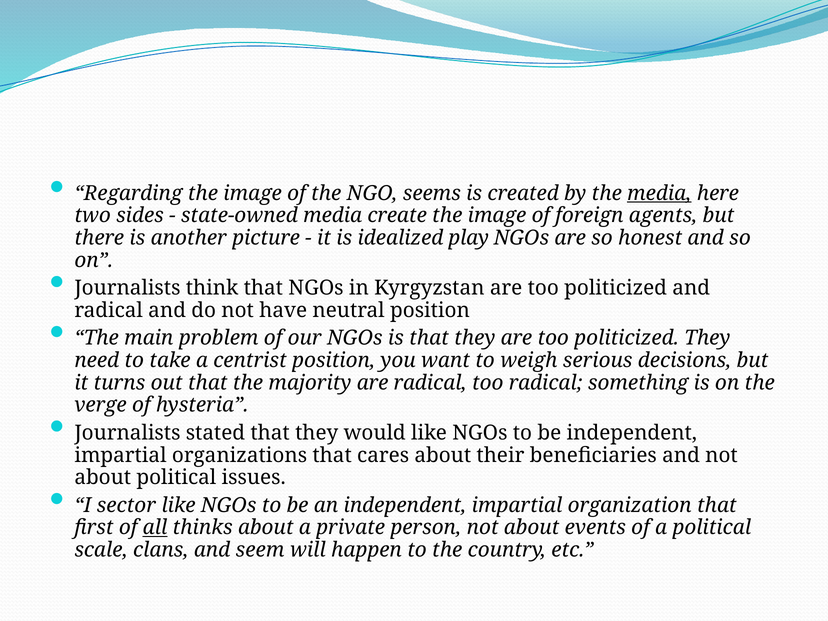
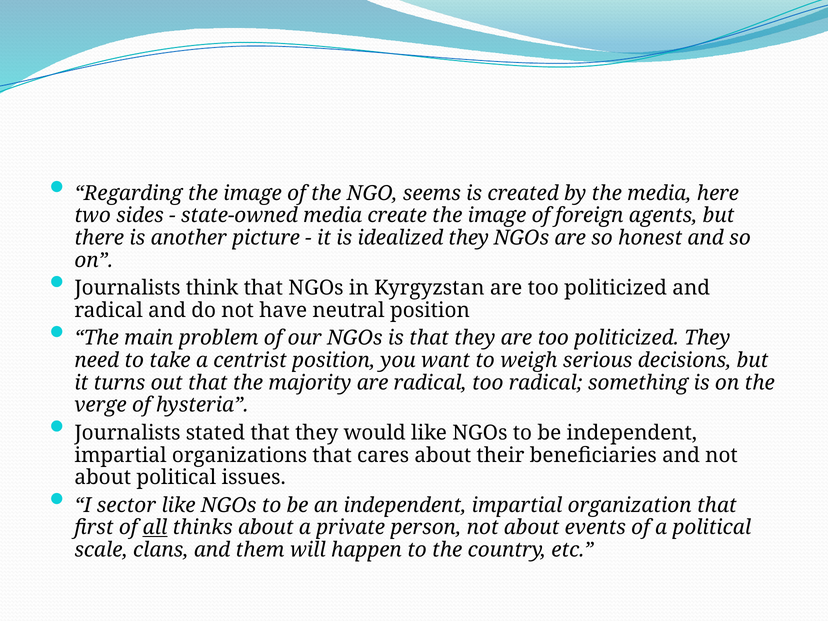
media underline: present -> none (659, 193)
idealized play: play -> they (469, 238)
seem: seem -> them (260, 550)
